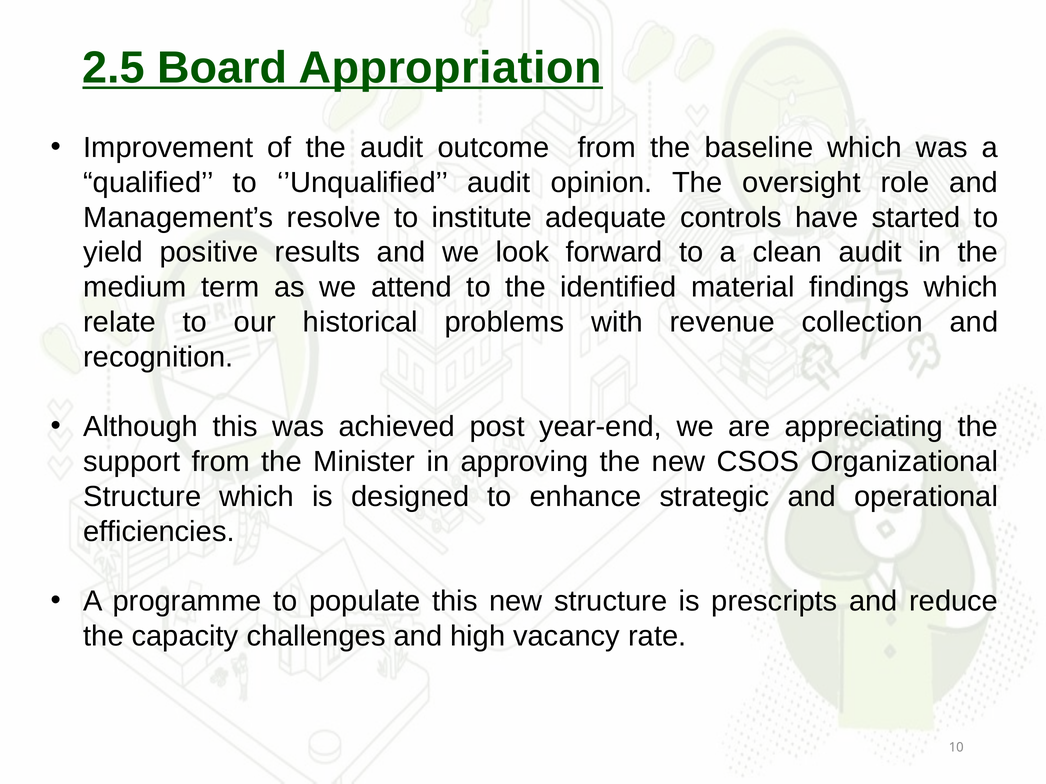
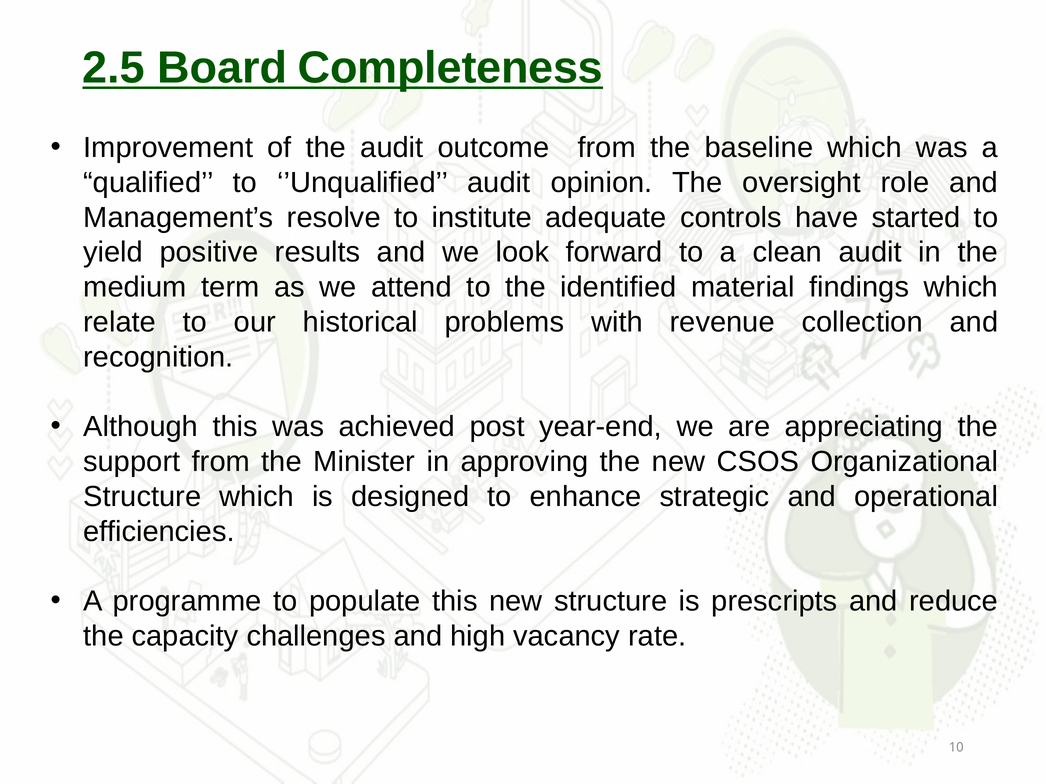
Appropriation: Appropriation -> Completeness (450, 68)
